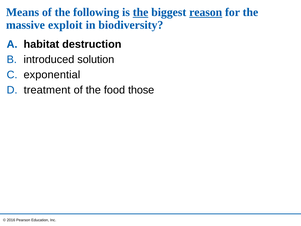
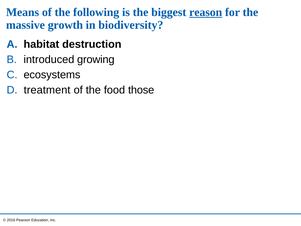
the underline: present -> none (141, 12)
exploit: exploit -> growth (65, 25)
solution: solution -> growing (96, 59)
exponential: exponential -> ecosystems (52, 75)
